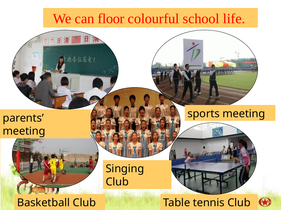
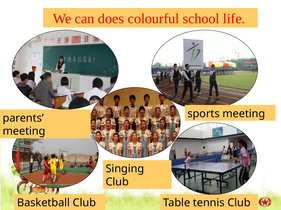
floor: floor -> does (111, 19)
